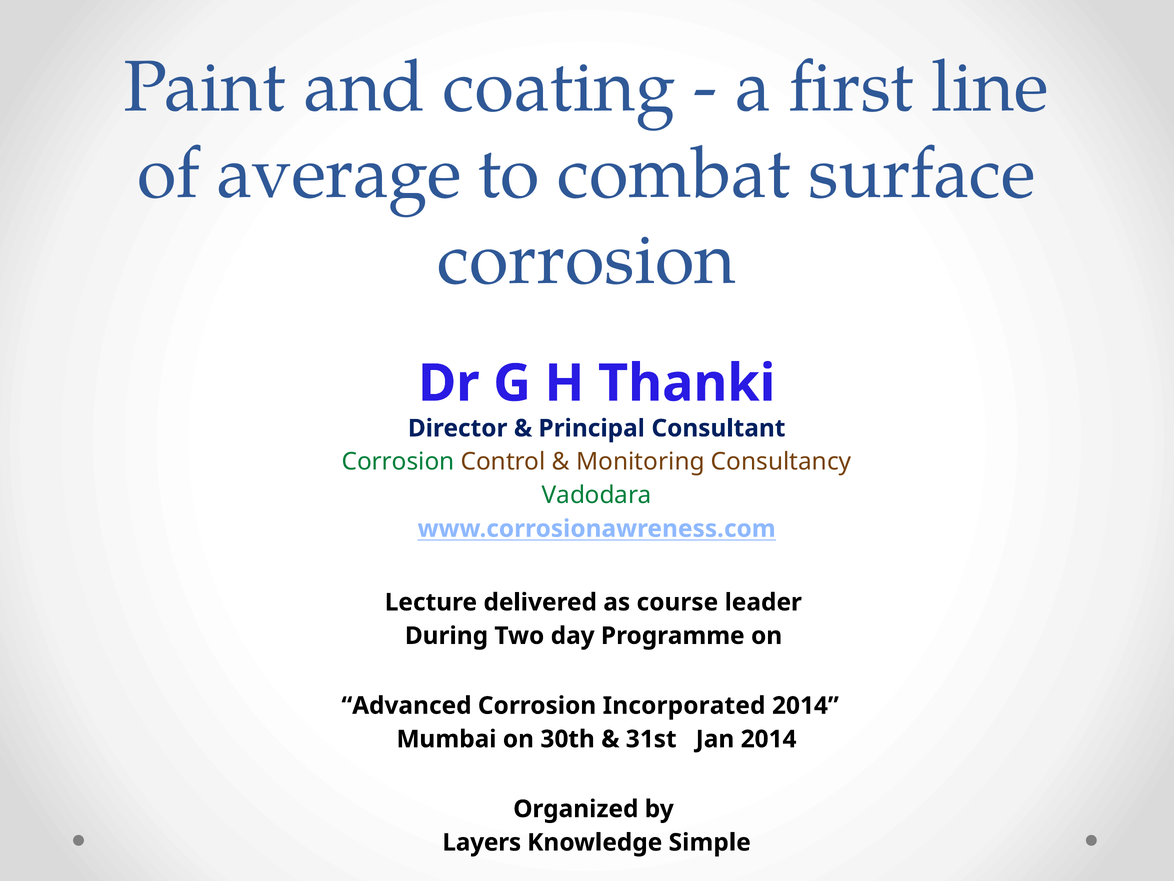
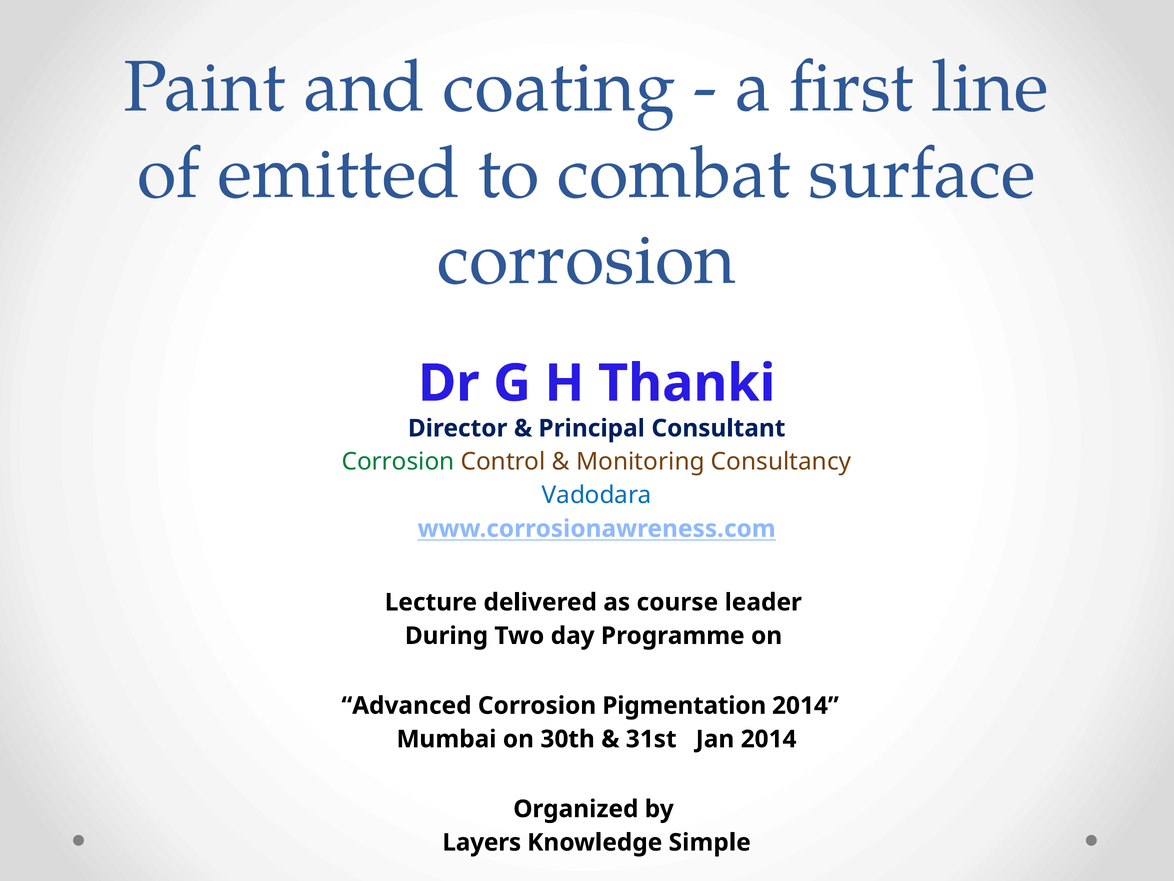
average: average -> emitted (339, 173)
Vadodara colour: green -> blue (597, 495)
Incorporated: Incorporated -> Pigmentation (684, 705)
